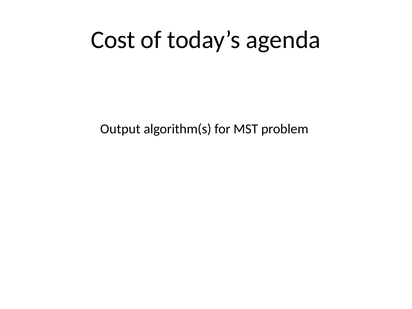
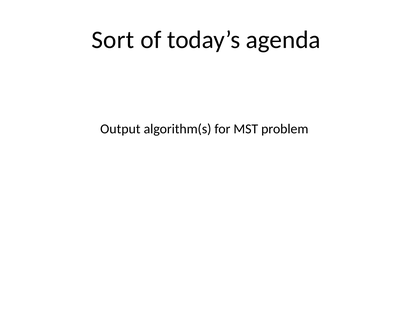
Cost: Cost -> Sort (113, 40)
